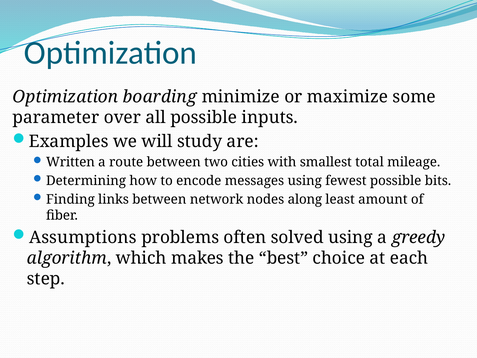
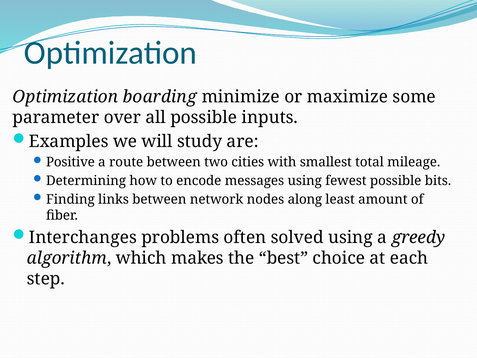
Written: Written -> Positive (70, 162)
Assumptions: Assumptions -> Interchanges (83, 237)
